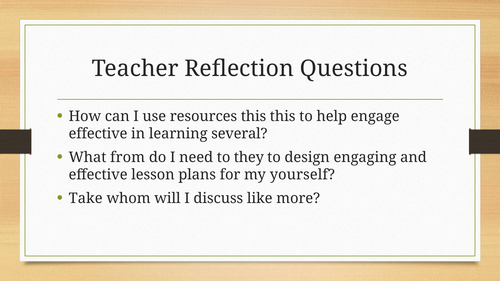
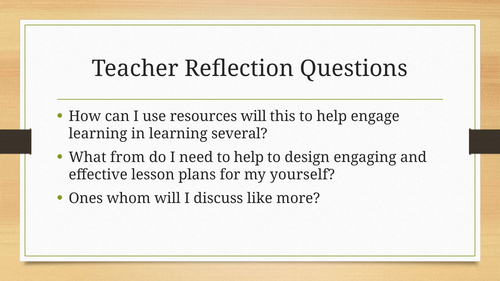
resources this: this -> will (254, 116)
effective: effective -> learning (98, 134)
need to they: they -> help (249, 157)
Take: Take -> Ones (86, 198)
